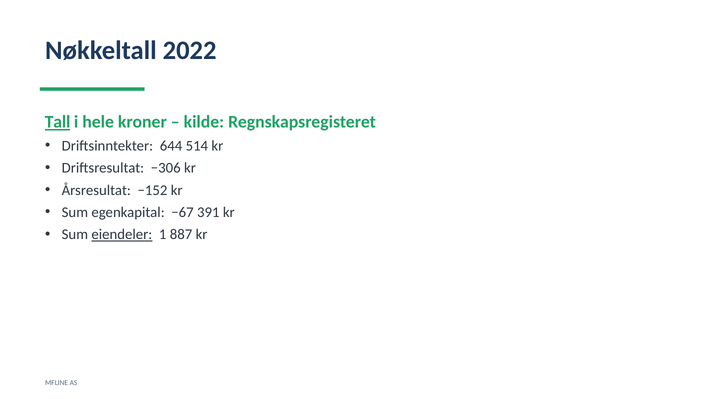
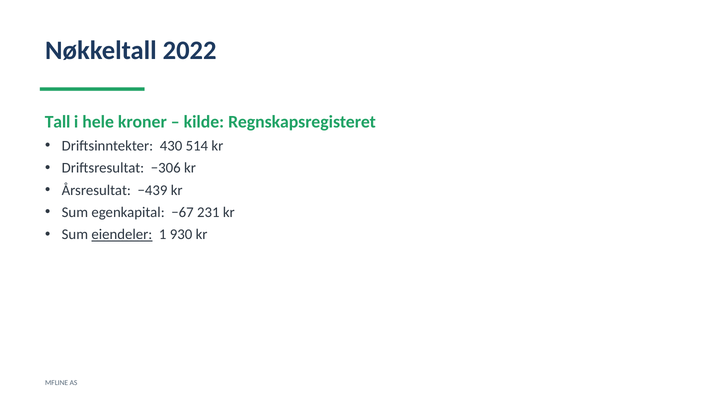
Tall underline: present -> none (58, 122)
644: 644 -> 430 (171, 146)
−152: −152 -> −439 (152, 190)
391: 391 -> 231 (208, 212)
887: 887 -> 930 (181, 234)
